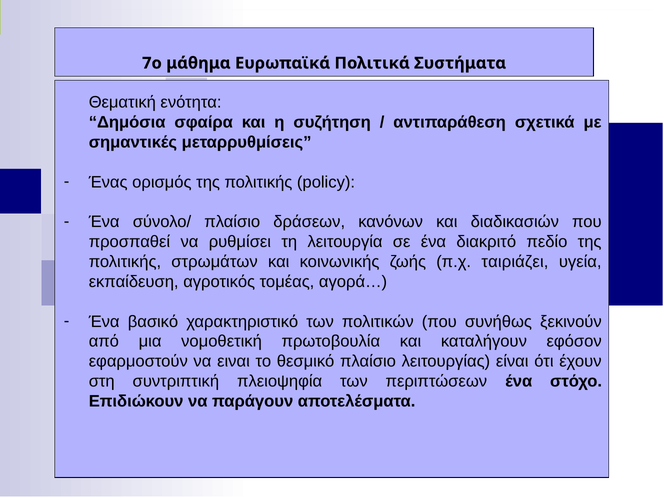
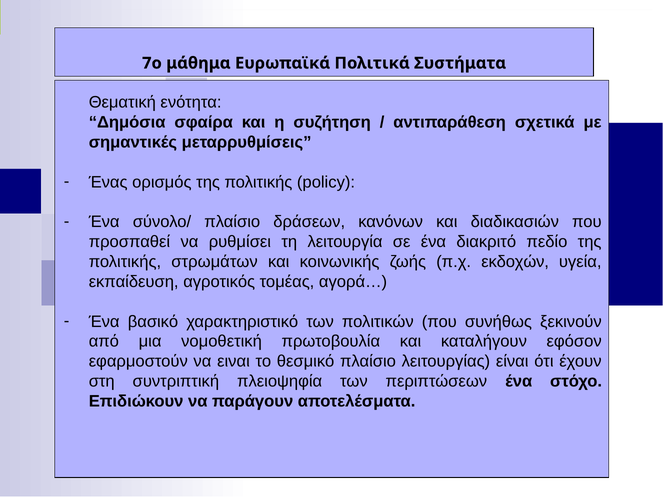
ταιριάζει: ταιριάζει -> εκδοχών (515, 262)
